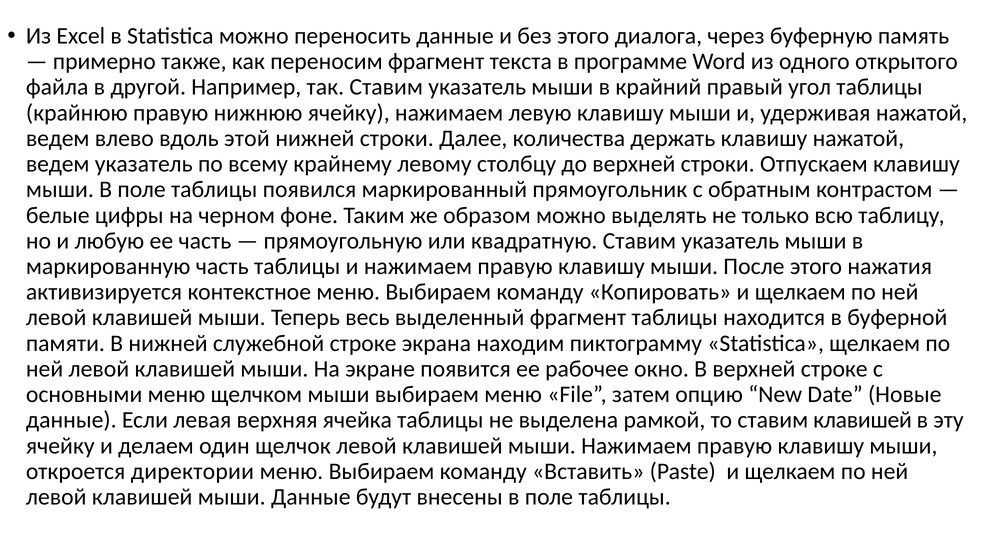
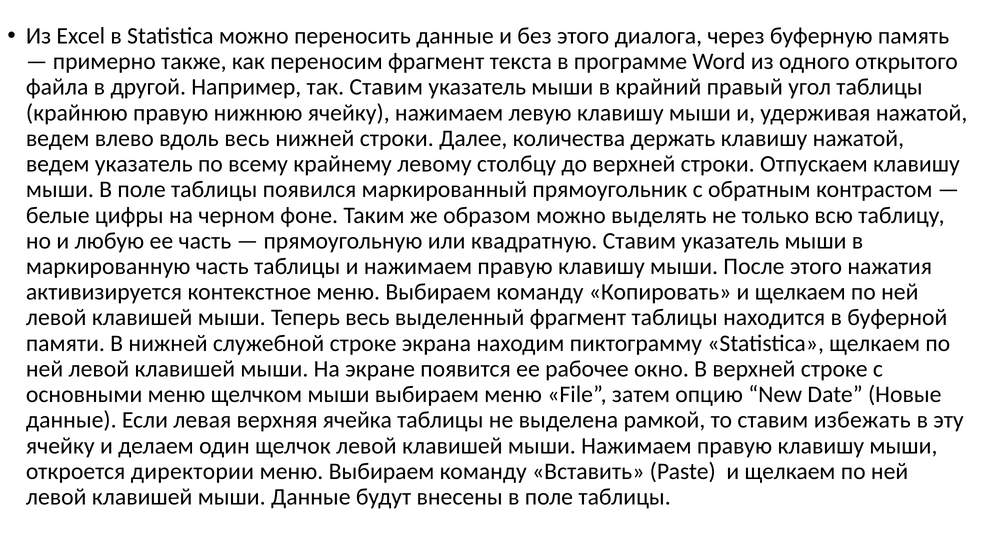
вдоль этой: этой -> весь (247, 138)
ставим клавишей: клавишей -> избежать (862, 420)
